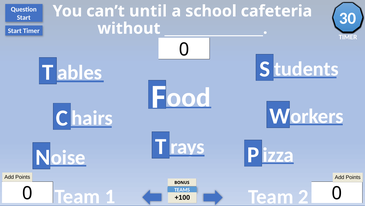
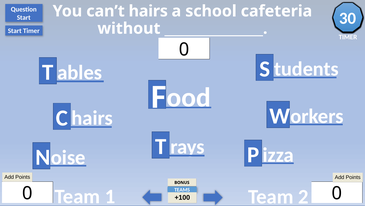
can’t until: until -> hairs (148, 11)
